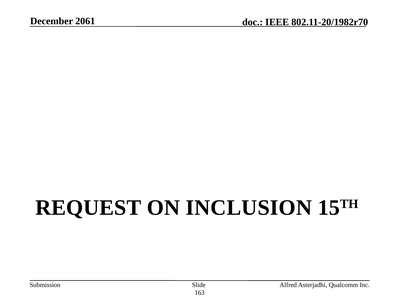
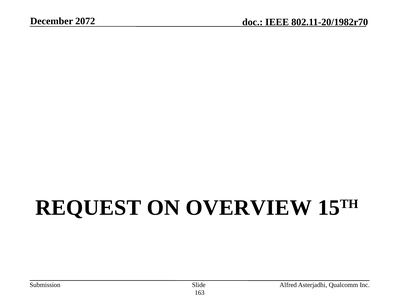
2061: 2061 -> 2072 (85, 21)
INCLUSION: INCLUSION -> OVERVIEW (249, 208)
